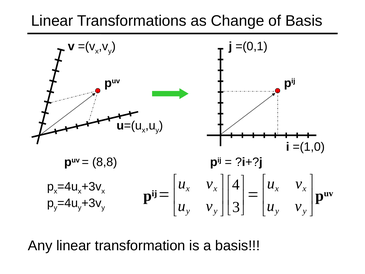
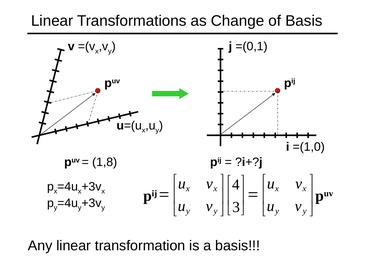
8,8: 8,8 -> 1,8 (105, 162)
